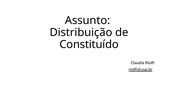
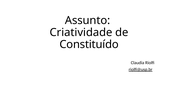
Distribuição: Distribuição -> Criatividade (81, 32)
